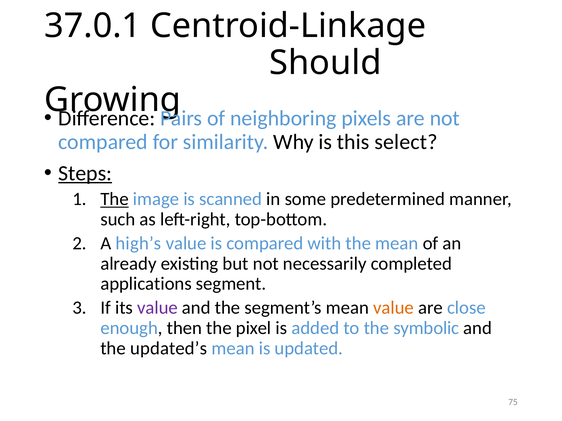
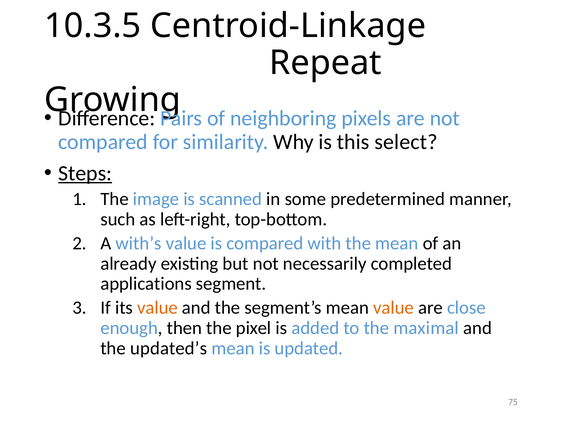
37.0.1: 37.0.1 -> 10.3.5 (93, 26)
Should: Should -> Repeat (325, 63)
The underline: present -> none (115, 199)
high’s: high’s -> with’s (138, 244)
value colour: purple -> orange (157, 308)
symbolic: symbolic -> maximal (426, 328)
